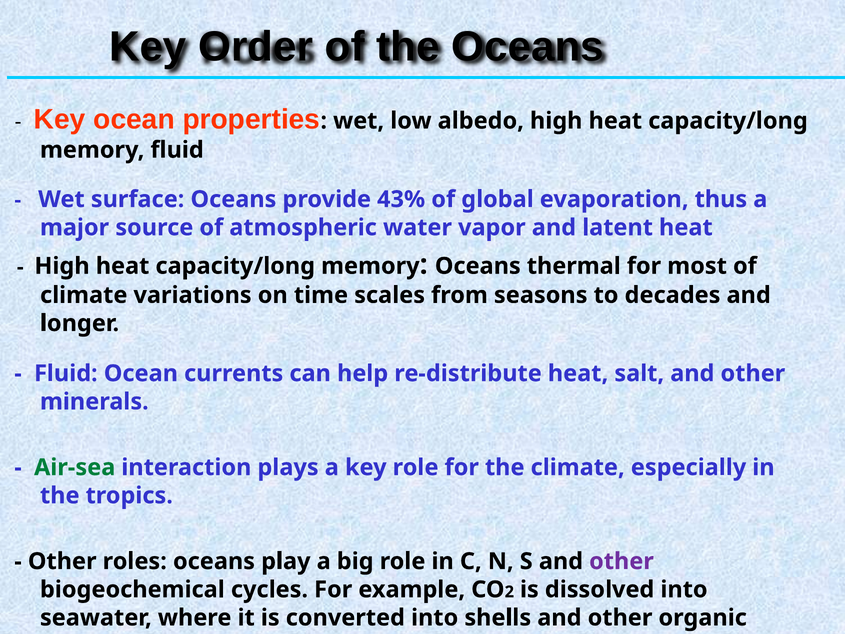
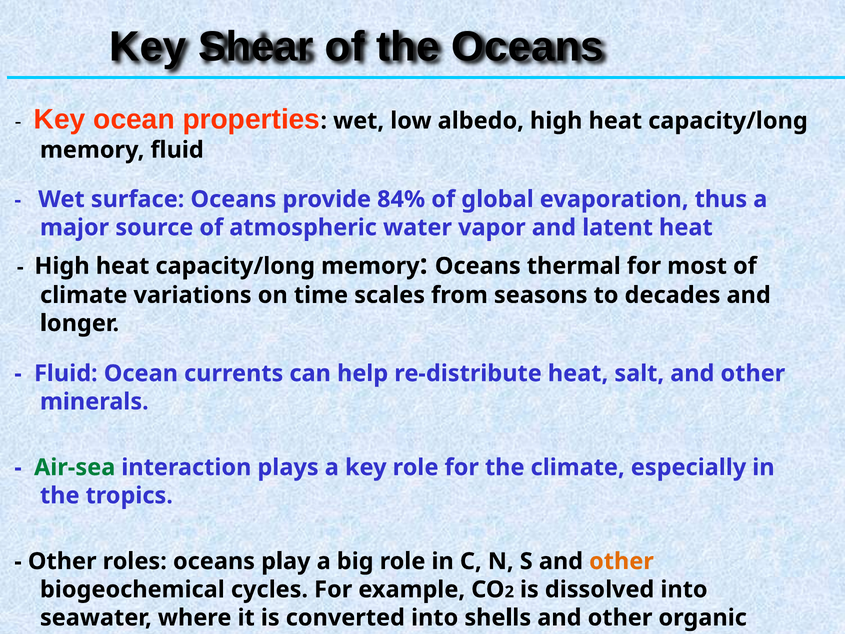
Order: Order -> Shear (256, 47)
43%: 43% -> 84% (401, 199)
other colour: purple -> orange (621, 561)
